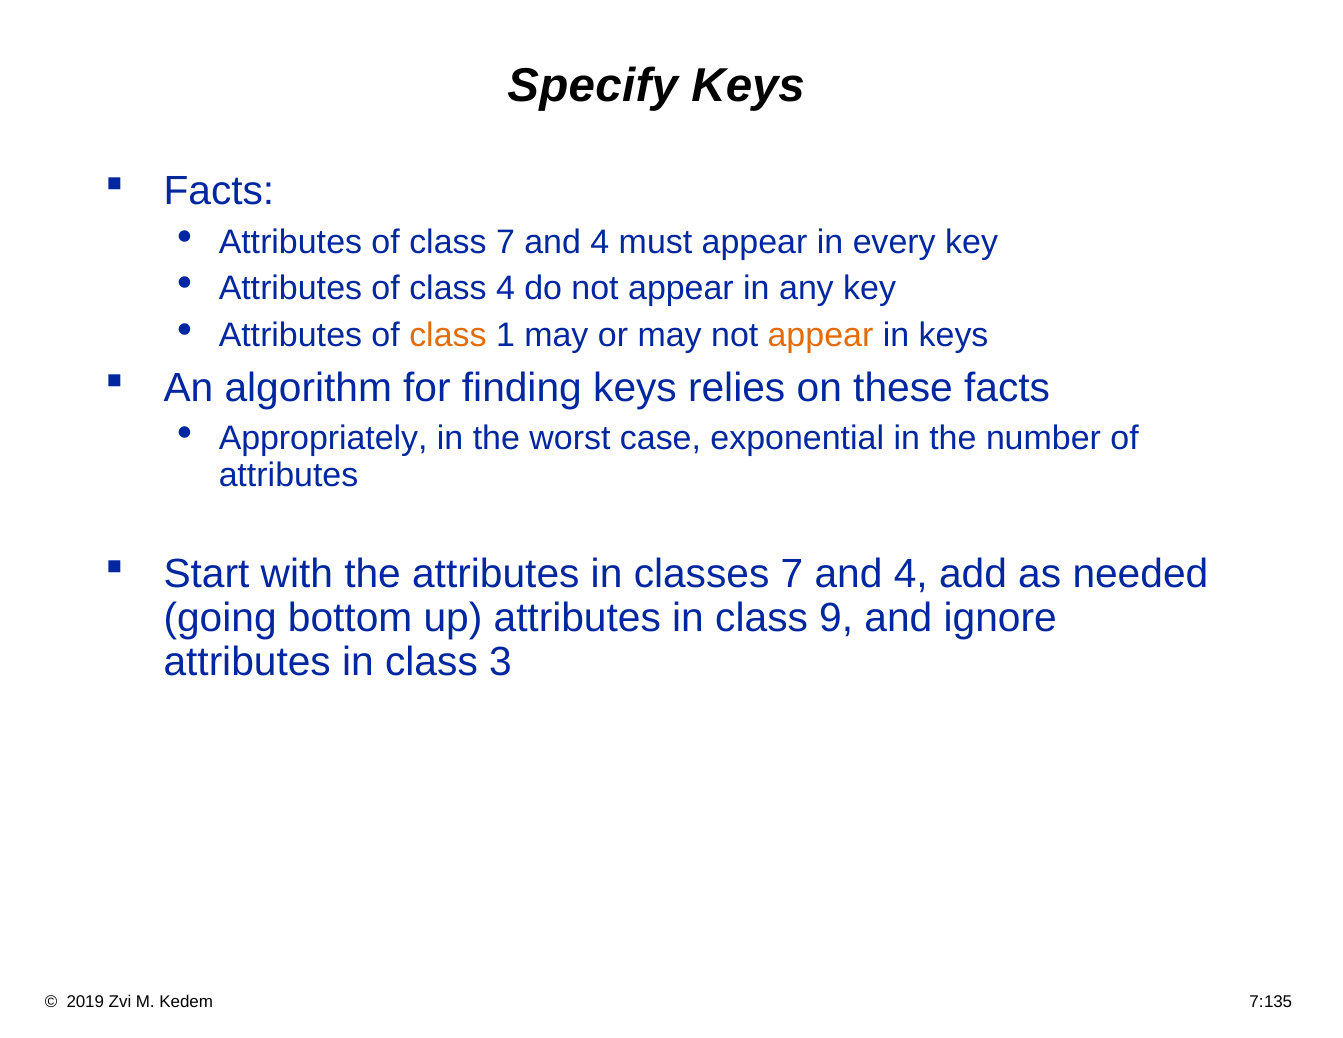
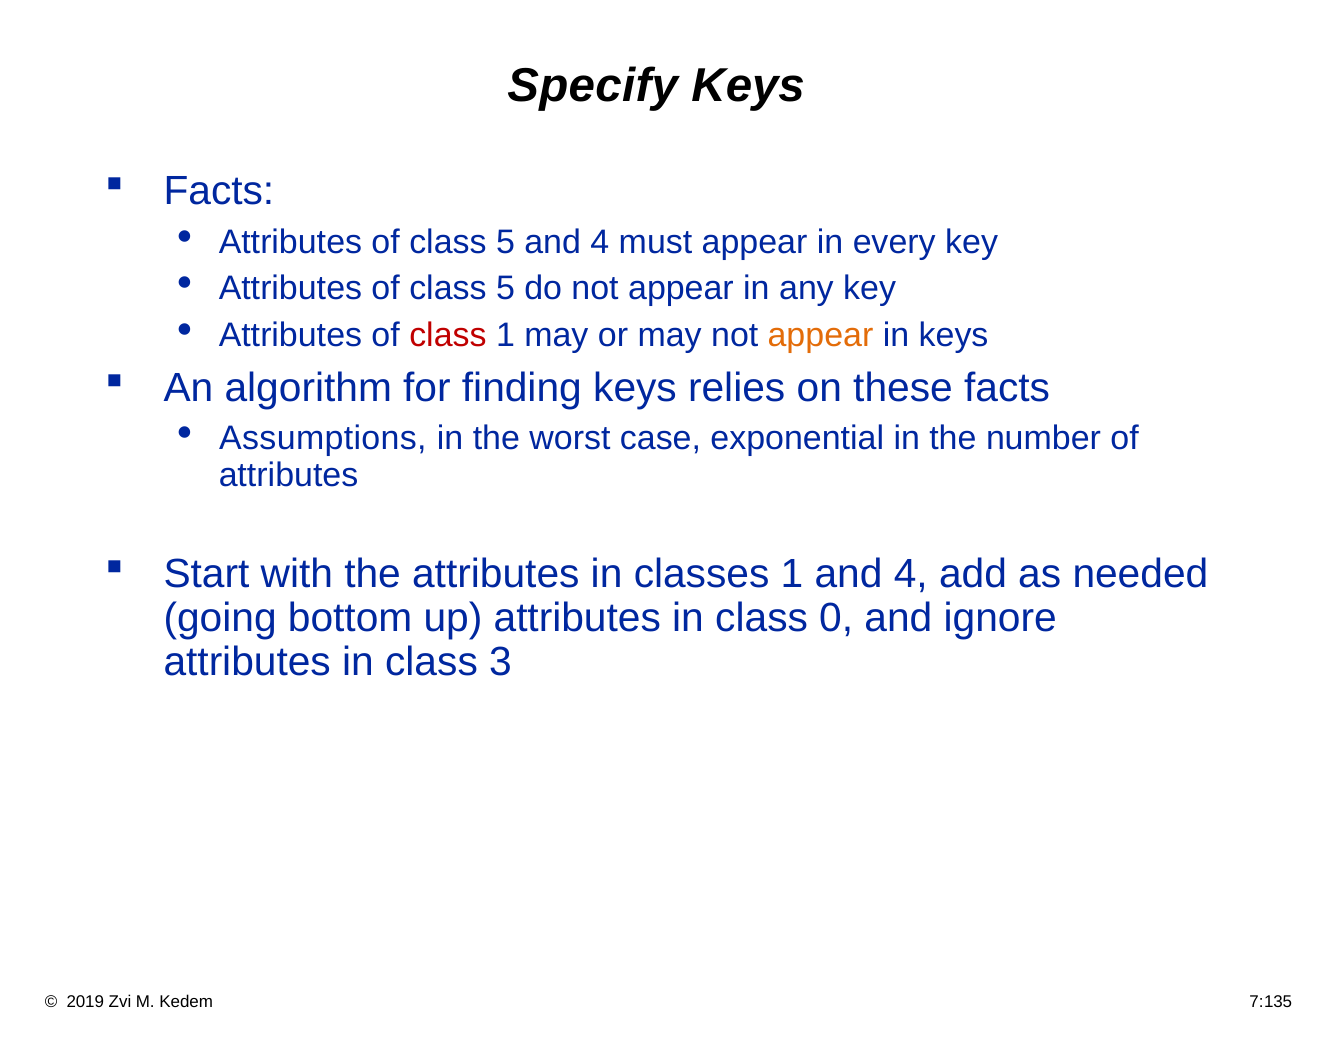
7: 7 -> 5 (505, 242)
4: 4 -> 5 (505, 289)
class colour: orange -> red (448, 335)
Appropriately: Appropriately -> Assumptions (323, 438)
classes 7: 7 -> 1 (792, 574)
9: 9 -> 0 (836, 618)
